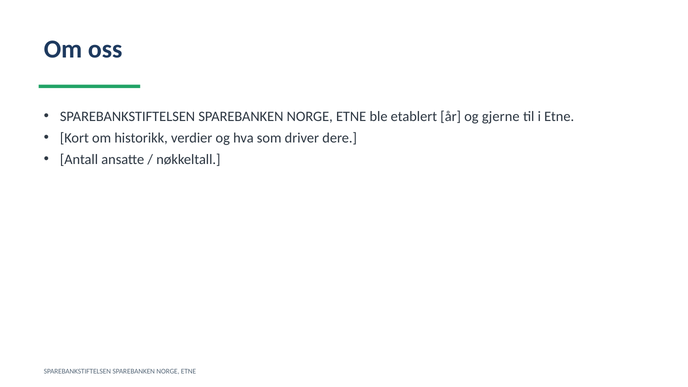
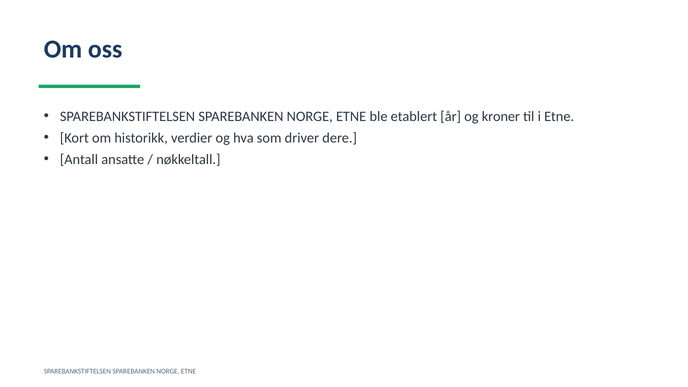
gjerne: gjerne -> kroner (501, 117)
